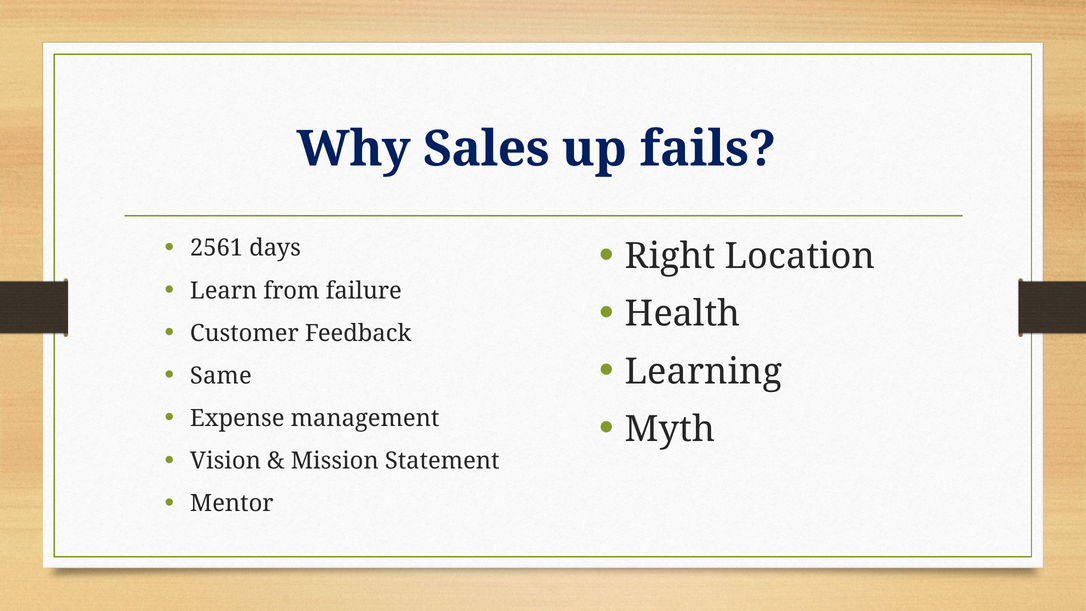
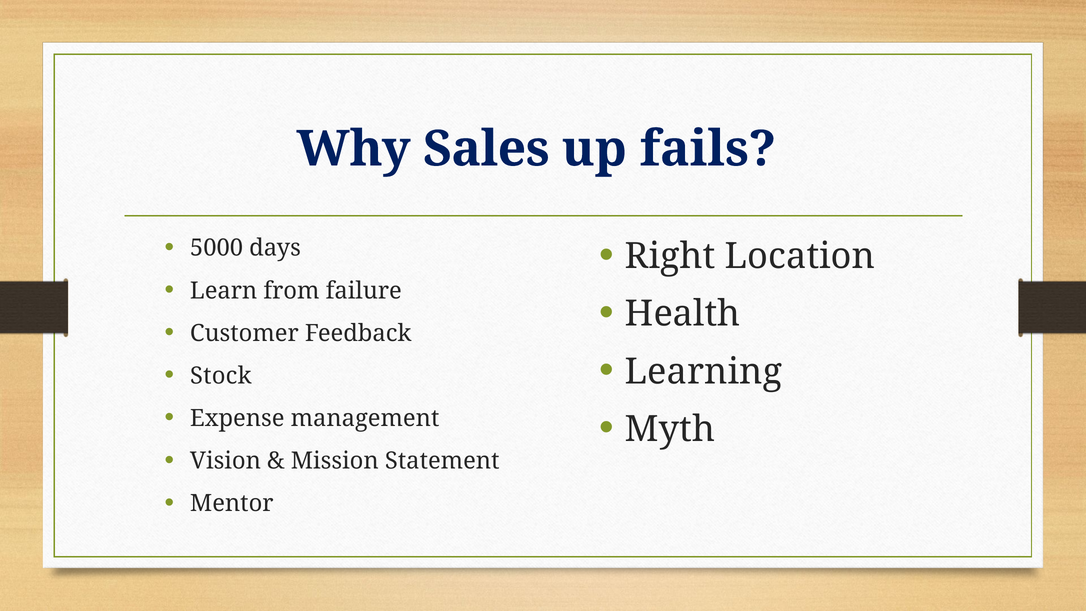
2561: 2561 -> 5000 (217, 248)
Same: Same -> Stock (221, 376)
